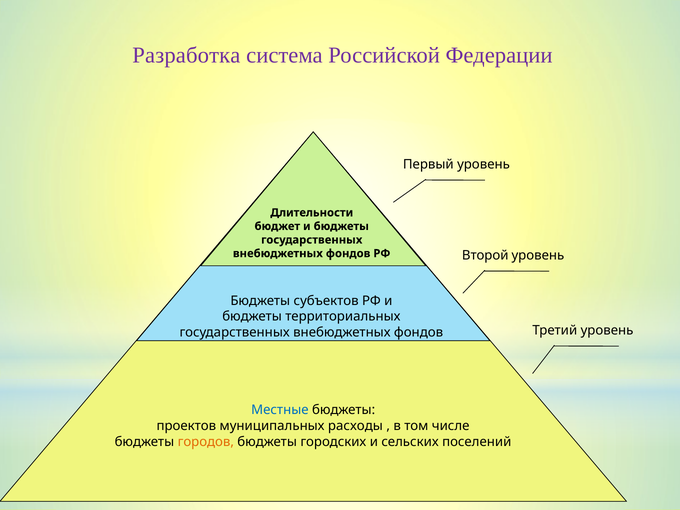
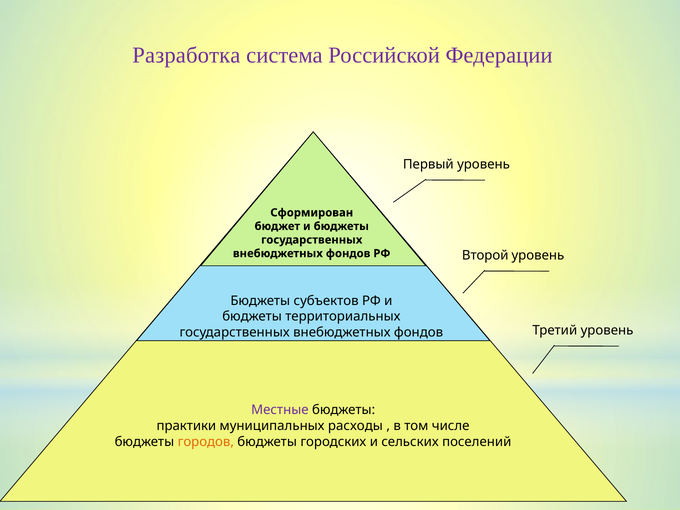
Длительности: Длительности -> Сформирован (312, 213)
Местные colour: blue -> purple (280, 410)
проектов: проектов -> практики (186, 426)
